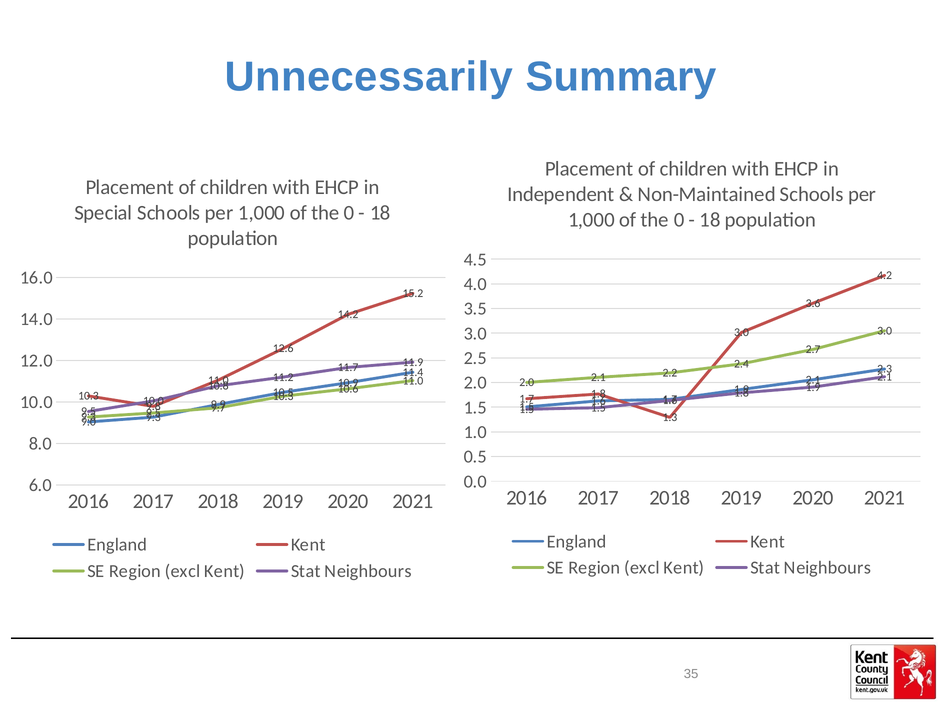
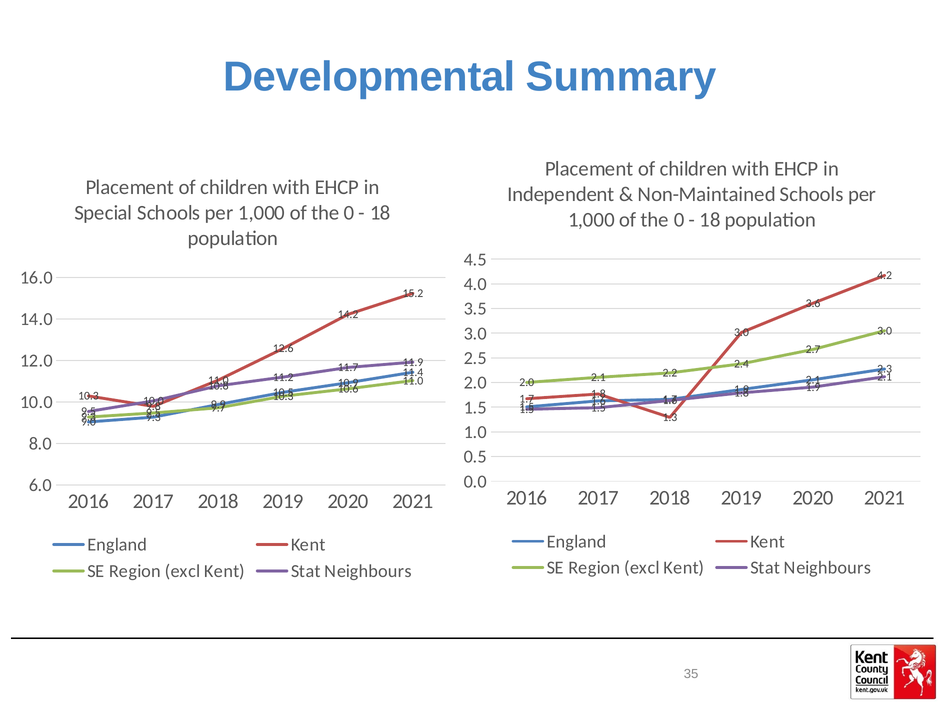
Unnecessarily: Unnecessarily -> Developmental (369, 77)
